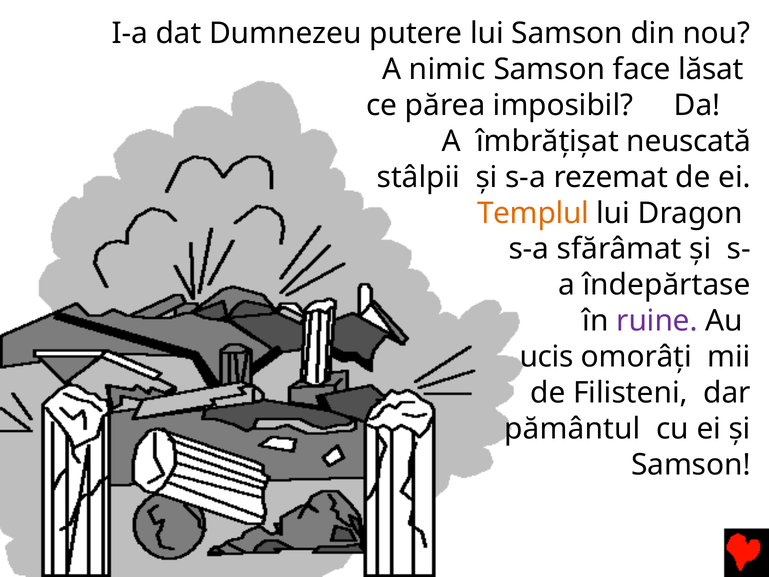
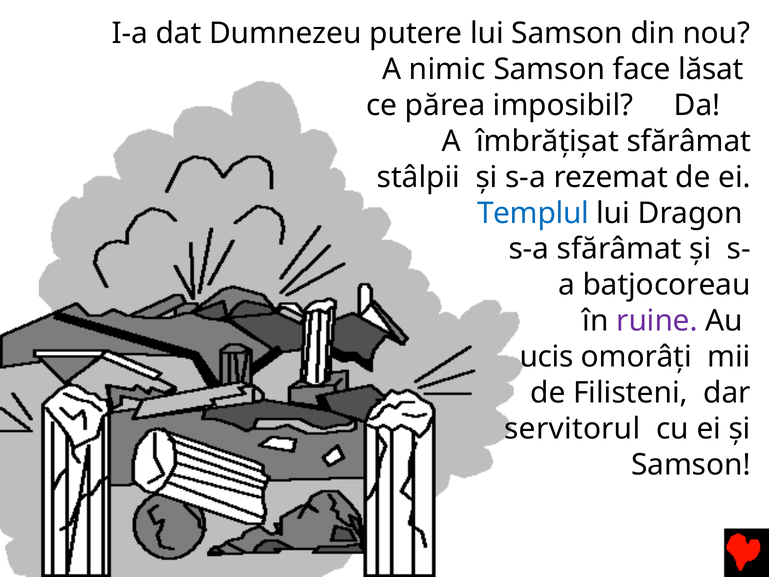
îmbrăţişat neuscată: neuscată -> sfărâmat (689, 141)
Templul colour: orange -> blue (533, 213)
îndepărtase: îndepărtase -> batjocoreau (667, 285)
pământul: pământul -> servitorul (572, 429)
